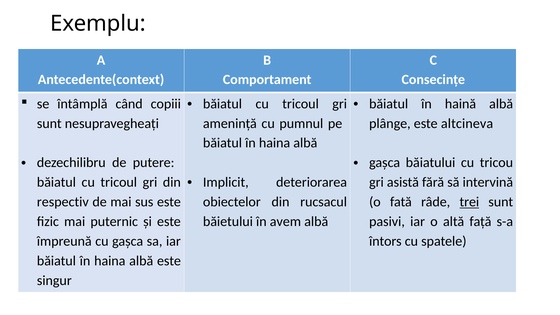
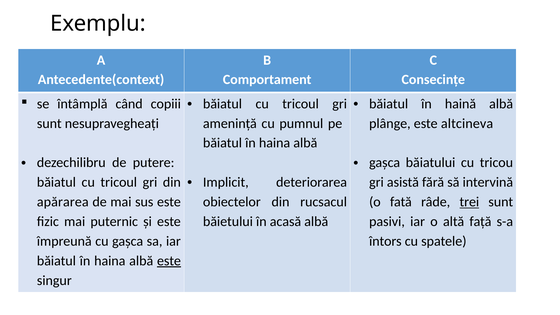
respectiv: respectiv -> apărarea (63, 202)
avem: avem -> acasă (285, 222)
este underline: none -> present (169, 261)
